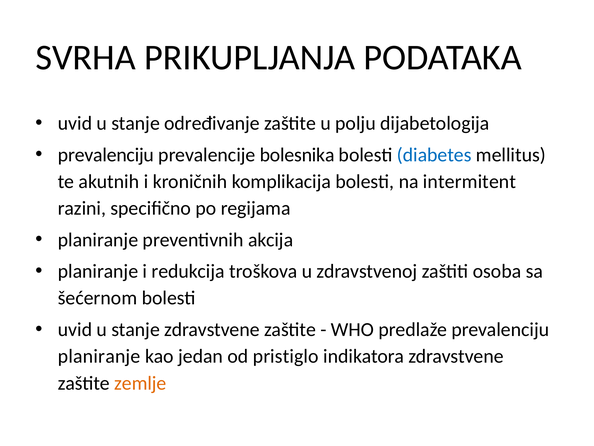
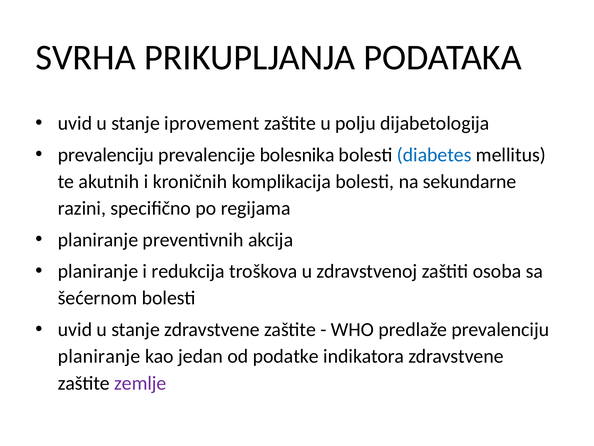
određivanje: određivanje -> iprovement (212, 123)
intermitent: intermitent -> sekundarne (470, 181)
pristiglo: pristiglo -> podatke (286, 356)
zemlje colour: orange -> purple (140, 383)
